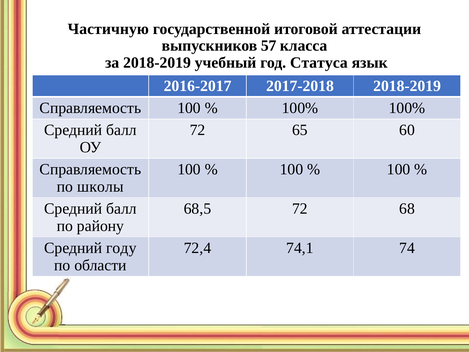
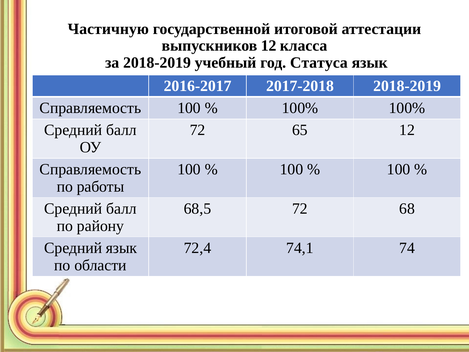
выпускников 57: 57 -> 12 (269, 46)
65 60: 60 -> 12 (407, 130)
школы: школы -> работы (101, 187)
Средний году: году -> язык (121, 248)
